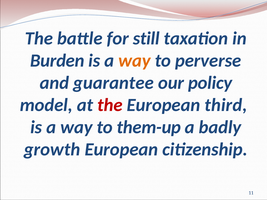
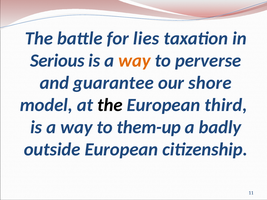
still: still -> lies (146, 38)
Burden: Burden -> Serious (57, 61)
policy: policy -> shore (210, 83)
the colour: red -> black (110, 105)
growth: growth -> outside (52, 150)
